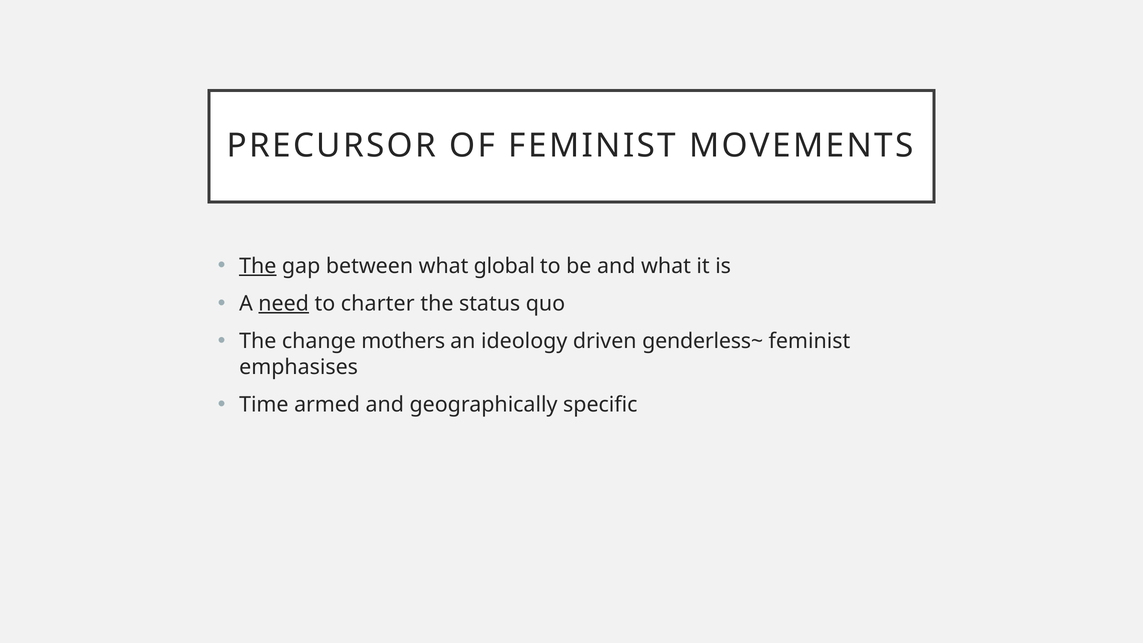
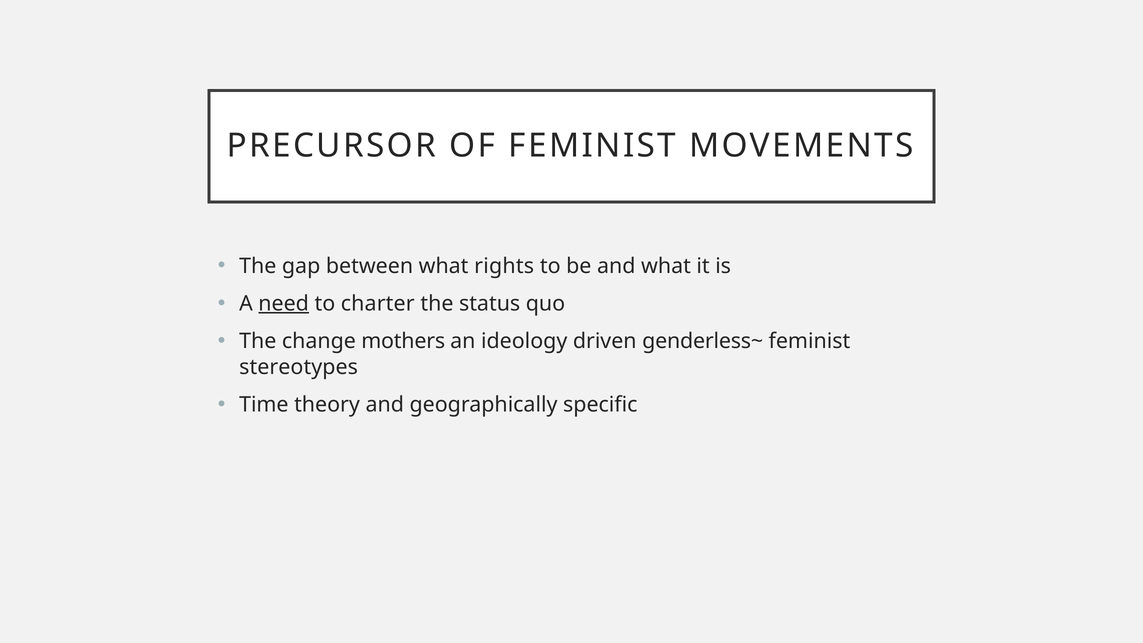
The underline: present -> none (258, 266)
global: global -> rights (504, 266)
emphasises: emphasises -> stereotypes (299, 367)
armed: armed -> theory (327, 405)
